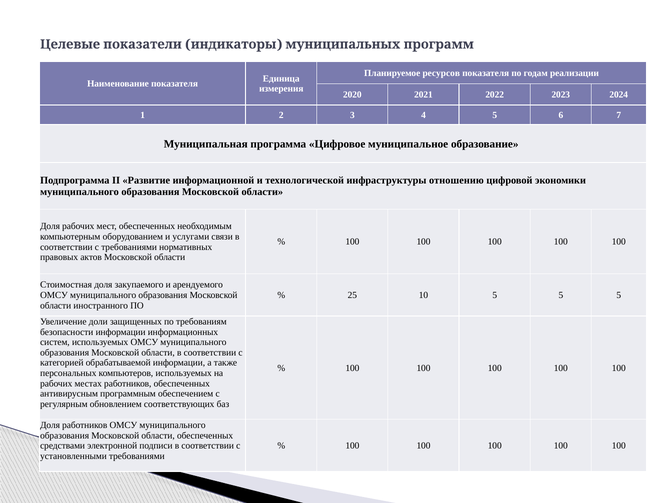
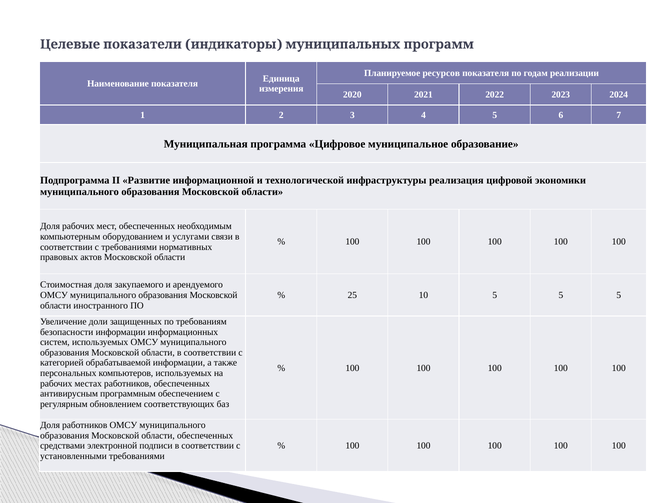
отношению: отношению -> реализация (456, 180)
